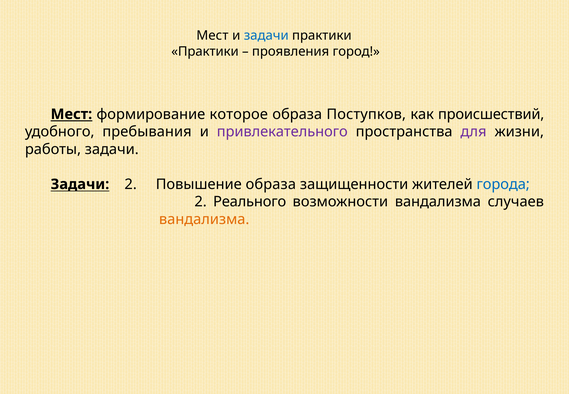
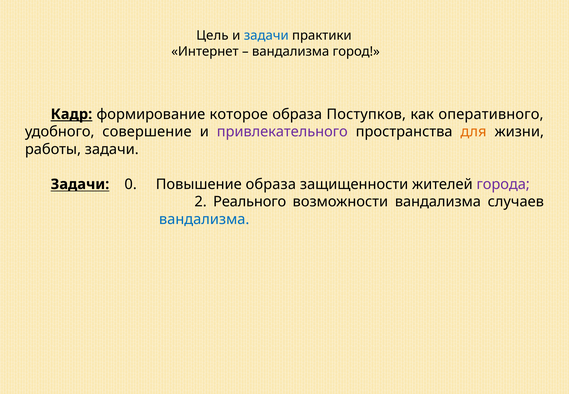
Мест: Мест -> Цель (212, 36)
Практики: Практики -> Интернет (205, 51)
проявления: проявления -> вандализма (291, 51)
Мест: Мест -> Кадр (71, 114)
происшествий: происшествий -> оперативного (491, 114)
пребывания: пребывания -> совершение (147, 132)
для colour: purple -> orange (474, 132)
Задачи 2: 2 -> 0 (131, 184)
города colour: blue -> purple (503, 184)
вандализма colour: orange -> blue (204, 219)
